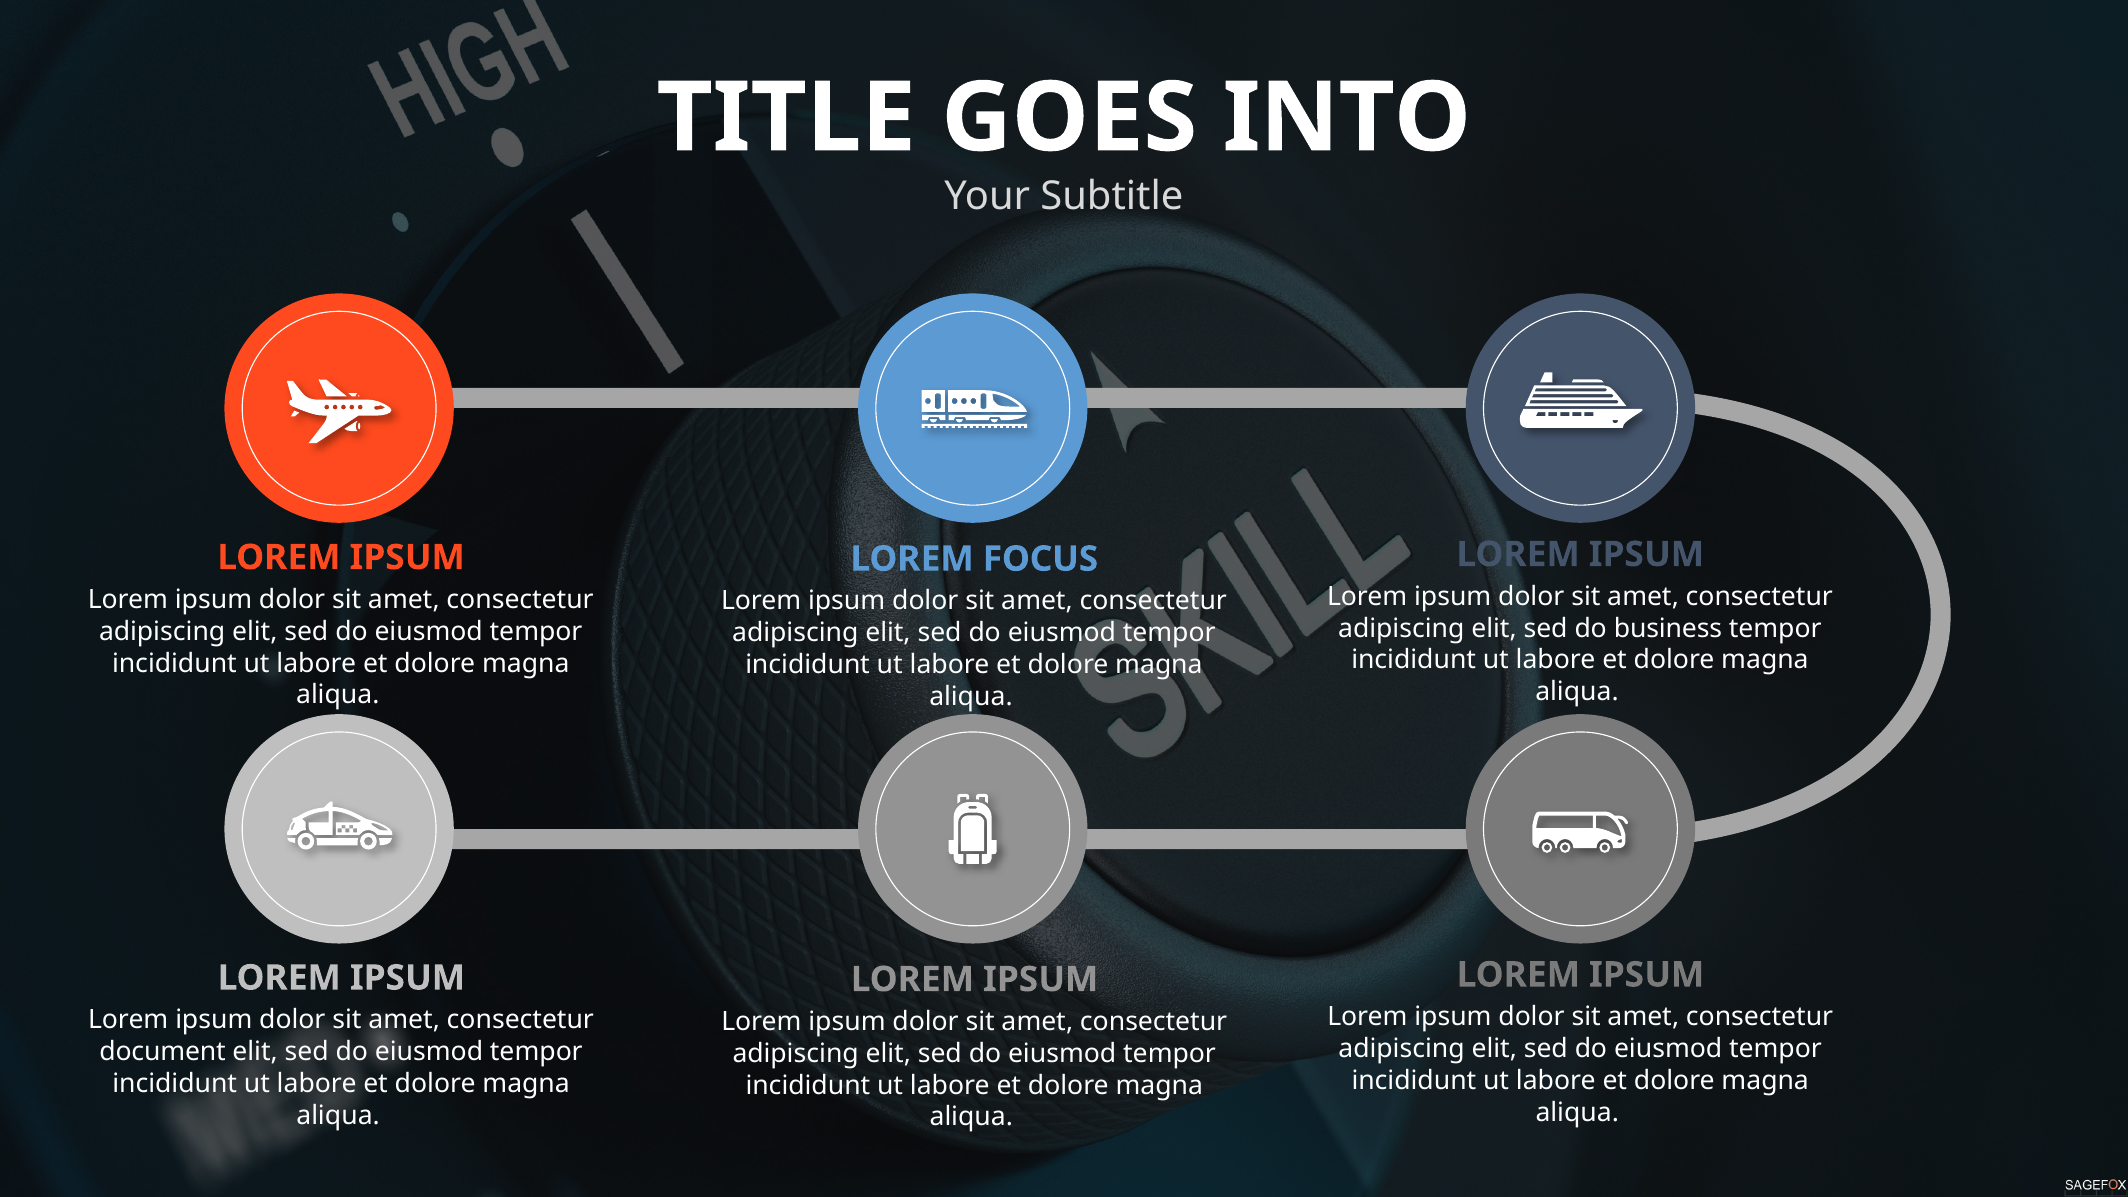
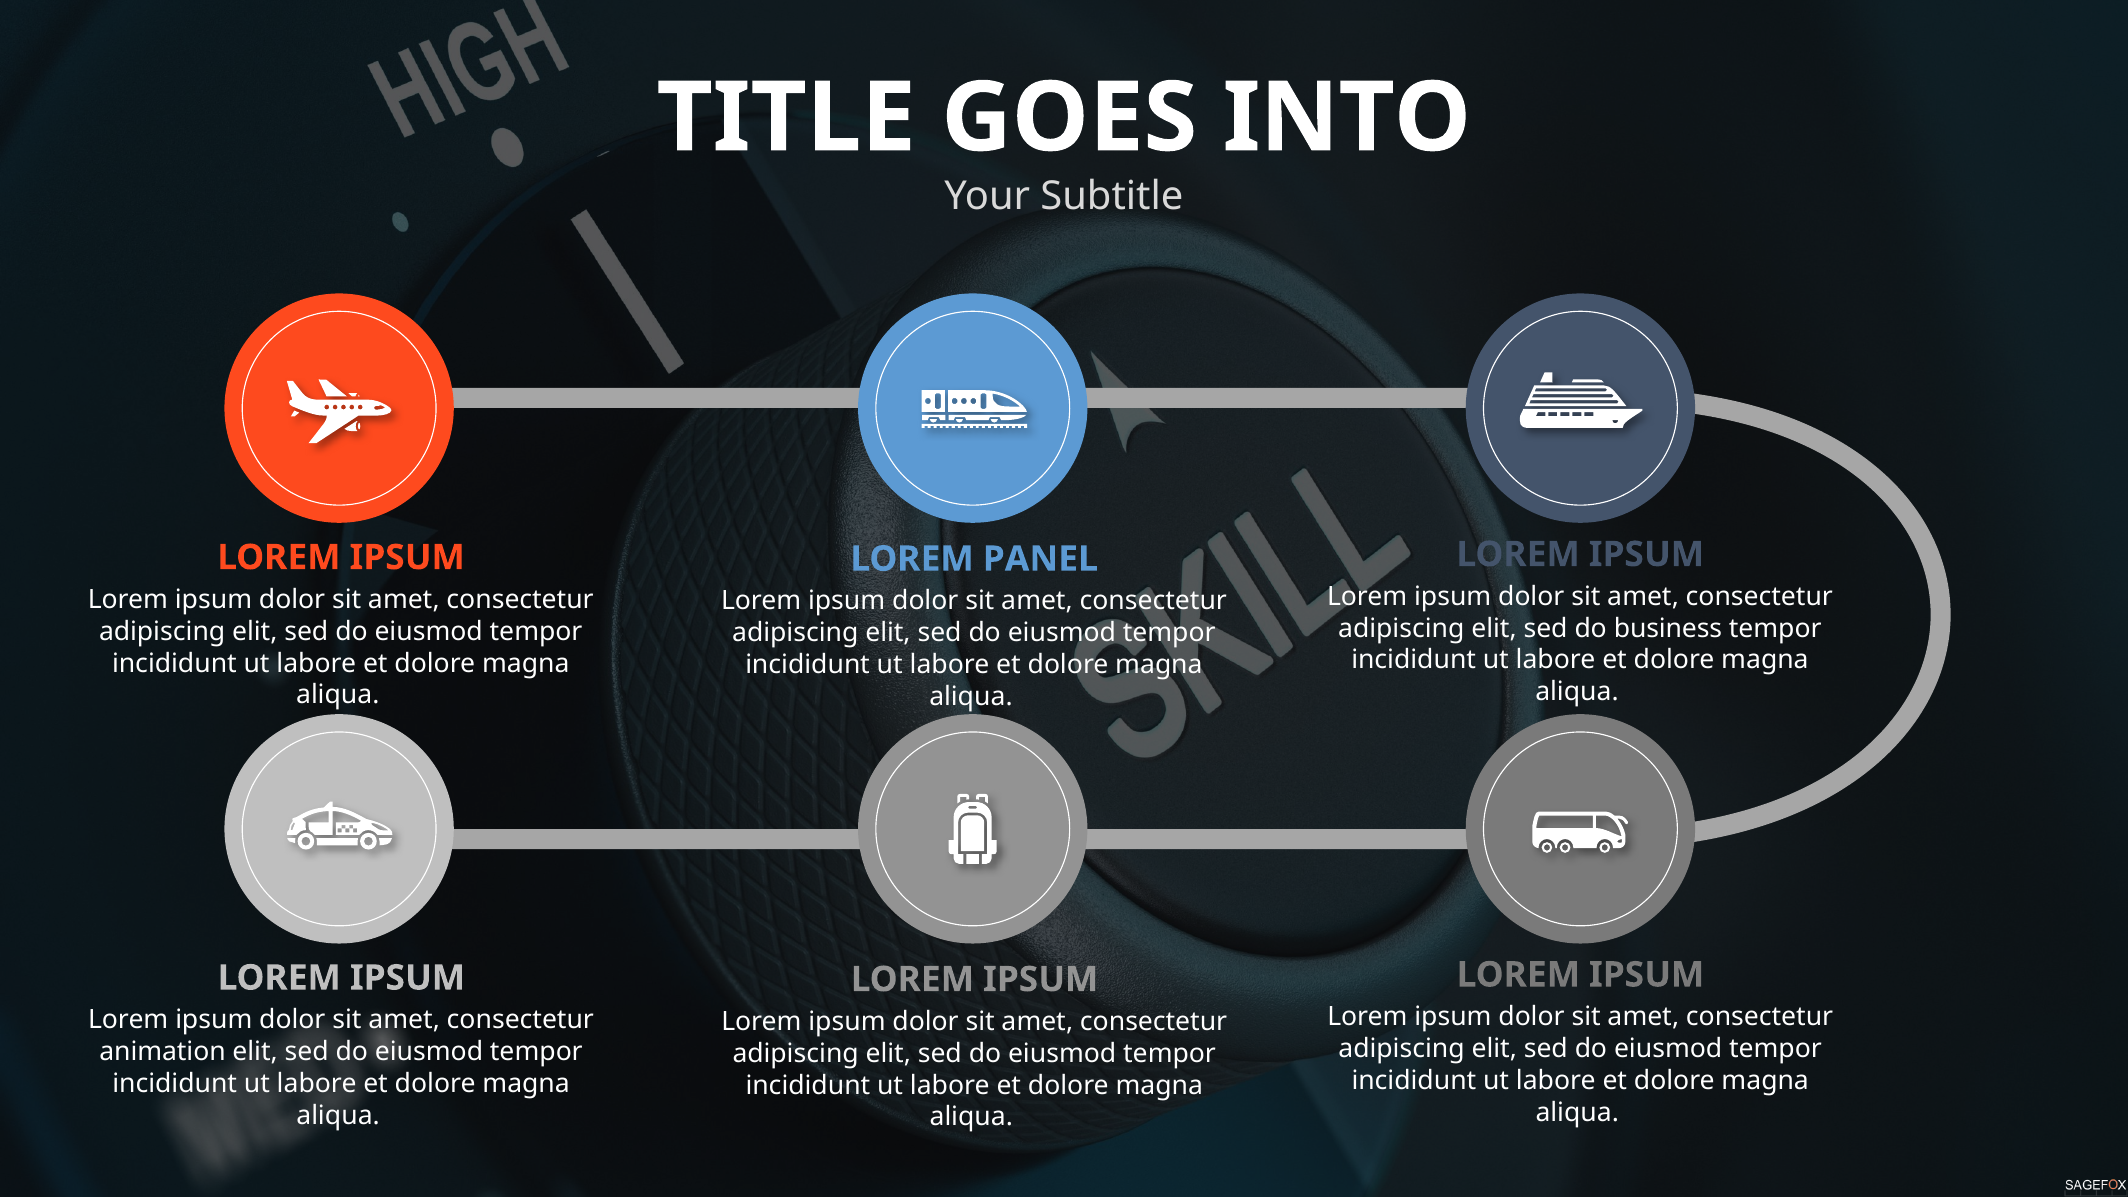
FOCUS: FOCUS -> PANEL (1040, 559)
document: document -> animation (163, 1052)
